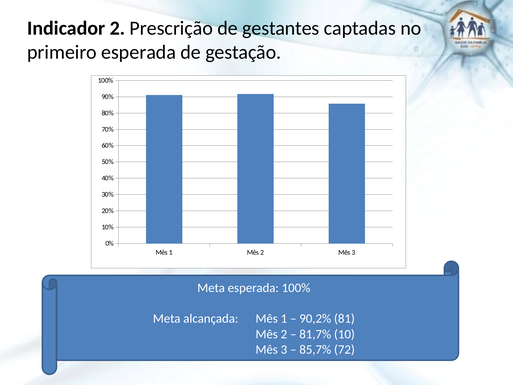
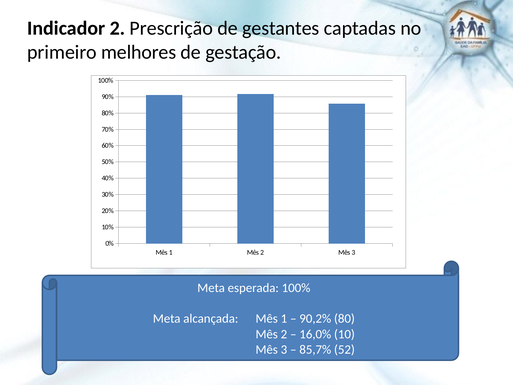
primeiro esperada: esperada -> melhores (139, 52)
81: 81 -> 80 (344, 318)
81,7%: 81,7% -> 16,0% (315, 334)
72: 72 -> 52 (344, 349)
